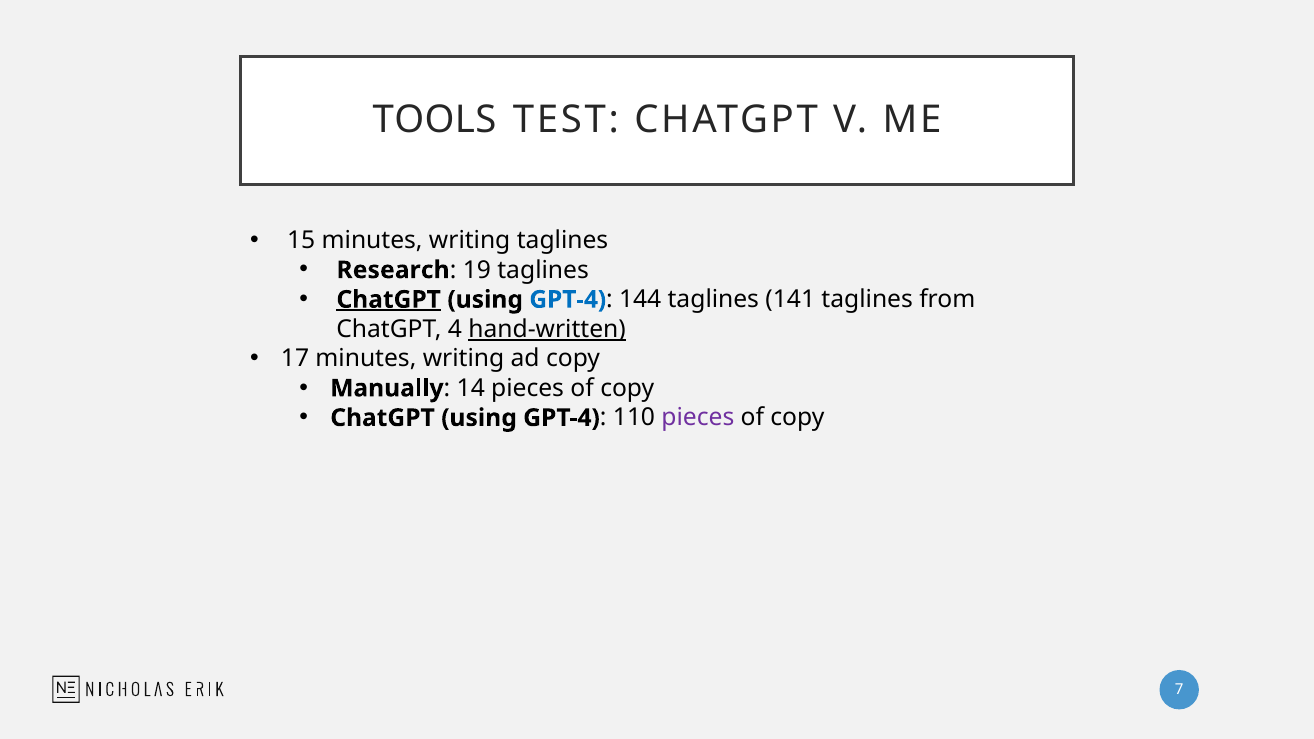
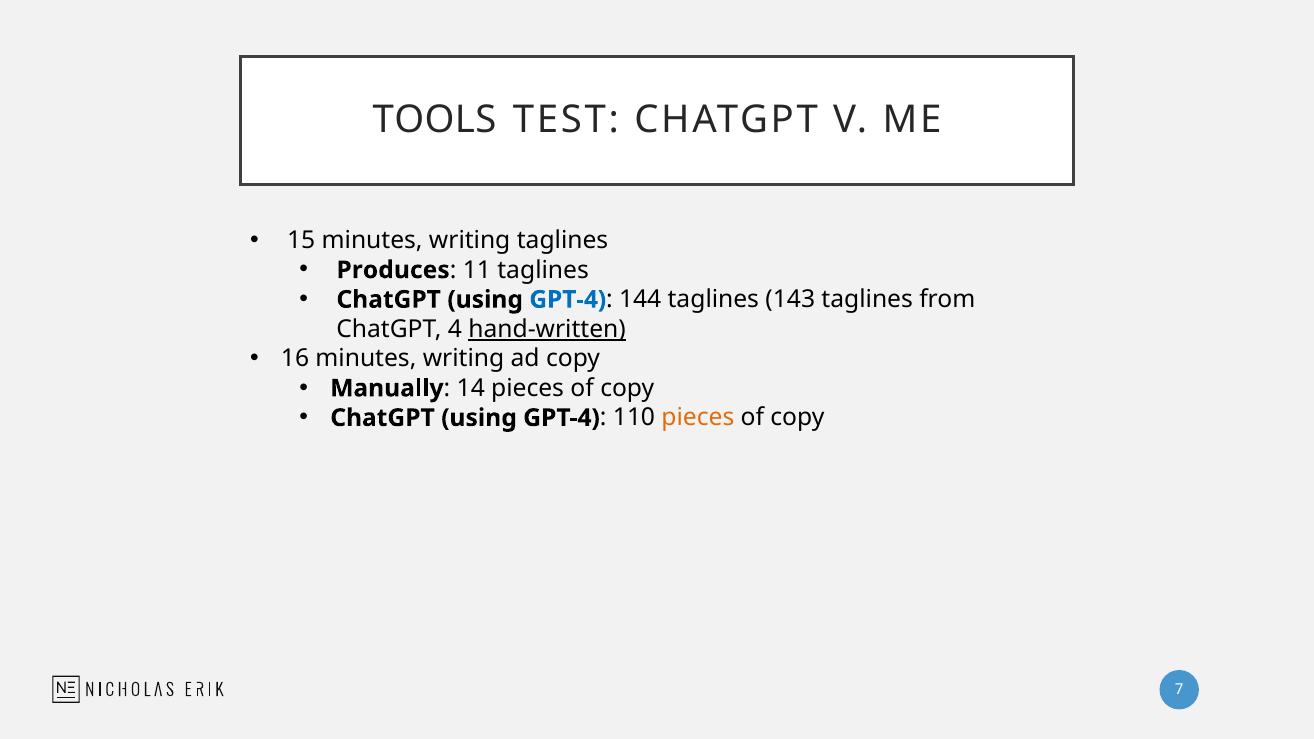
Research: Research -> Produces (393, 270)
19: 19 -> 11 (477, 270)
ChatGPT underline: present -> none (389, 300)
141: 141 -> 143 (790, 300)
17: 17 -> 16 (295, 359)
pieces colour: purple -> orange (698, 418)
